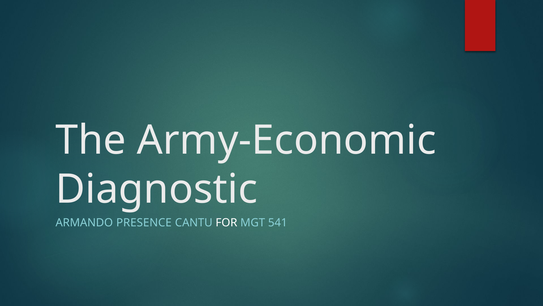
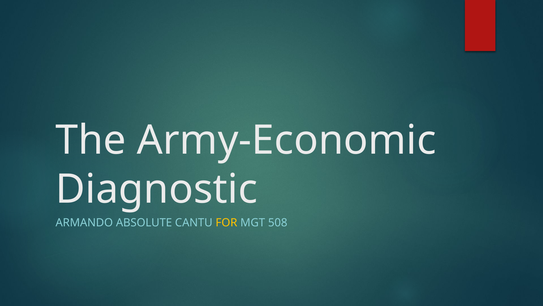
PRESENCE: PRESENCE -> ABSOLUTE (144, 222)
FOR colour: white -> yellow (226, 222)
541: 541 -> 508 (278, 222)
